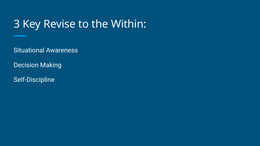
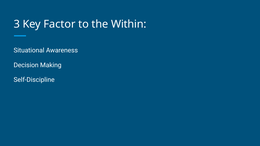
Revise: Revise -> Factor (60, 24)
